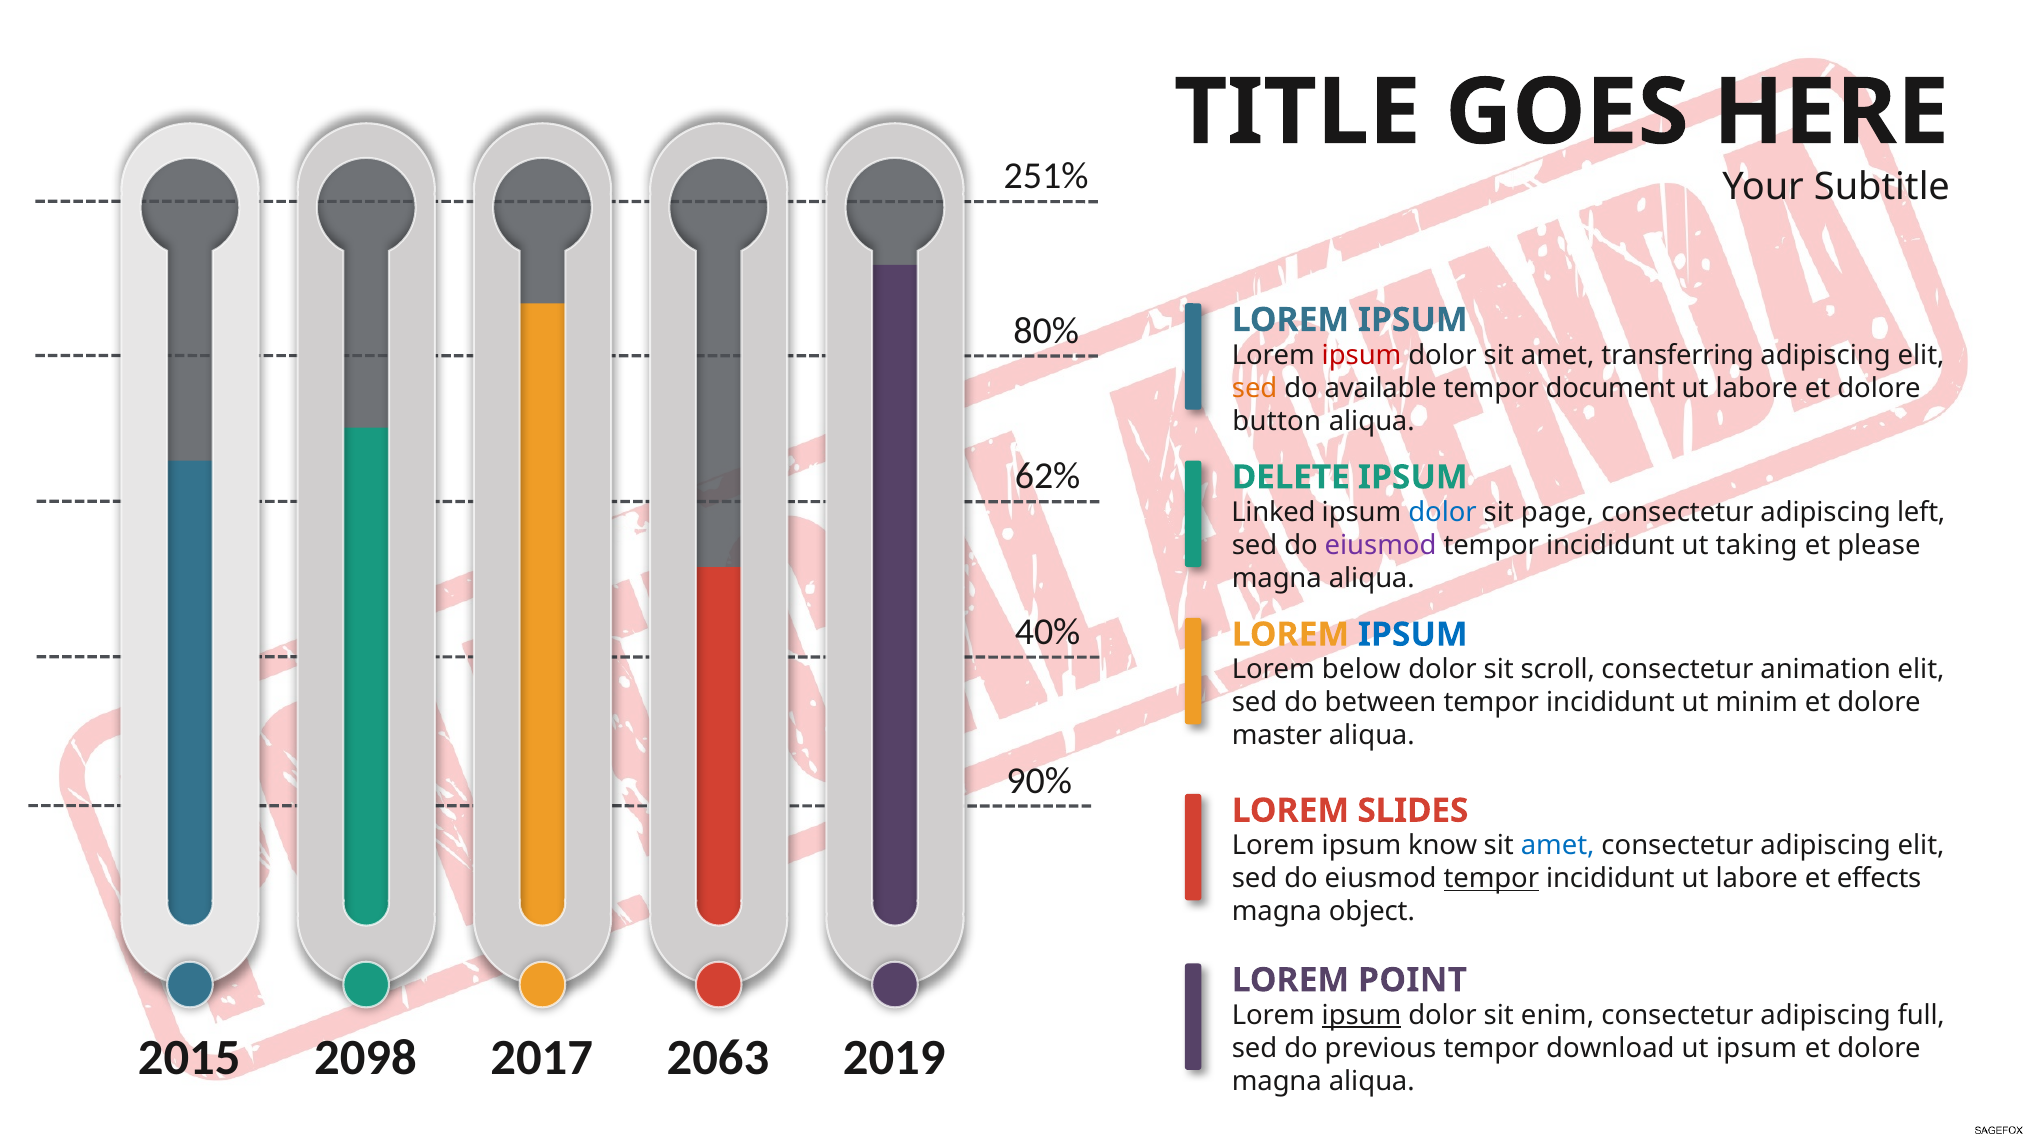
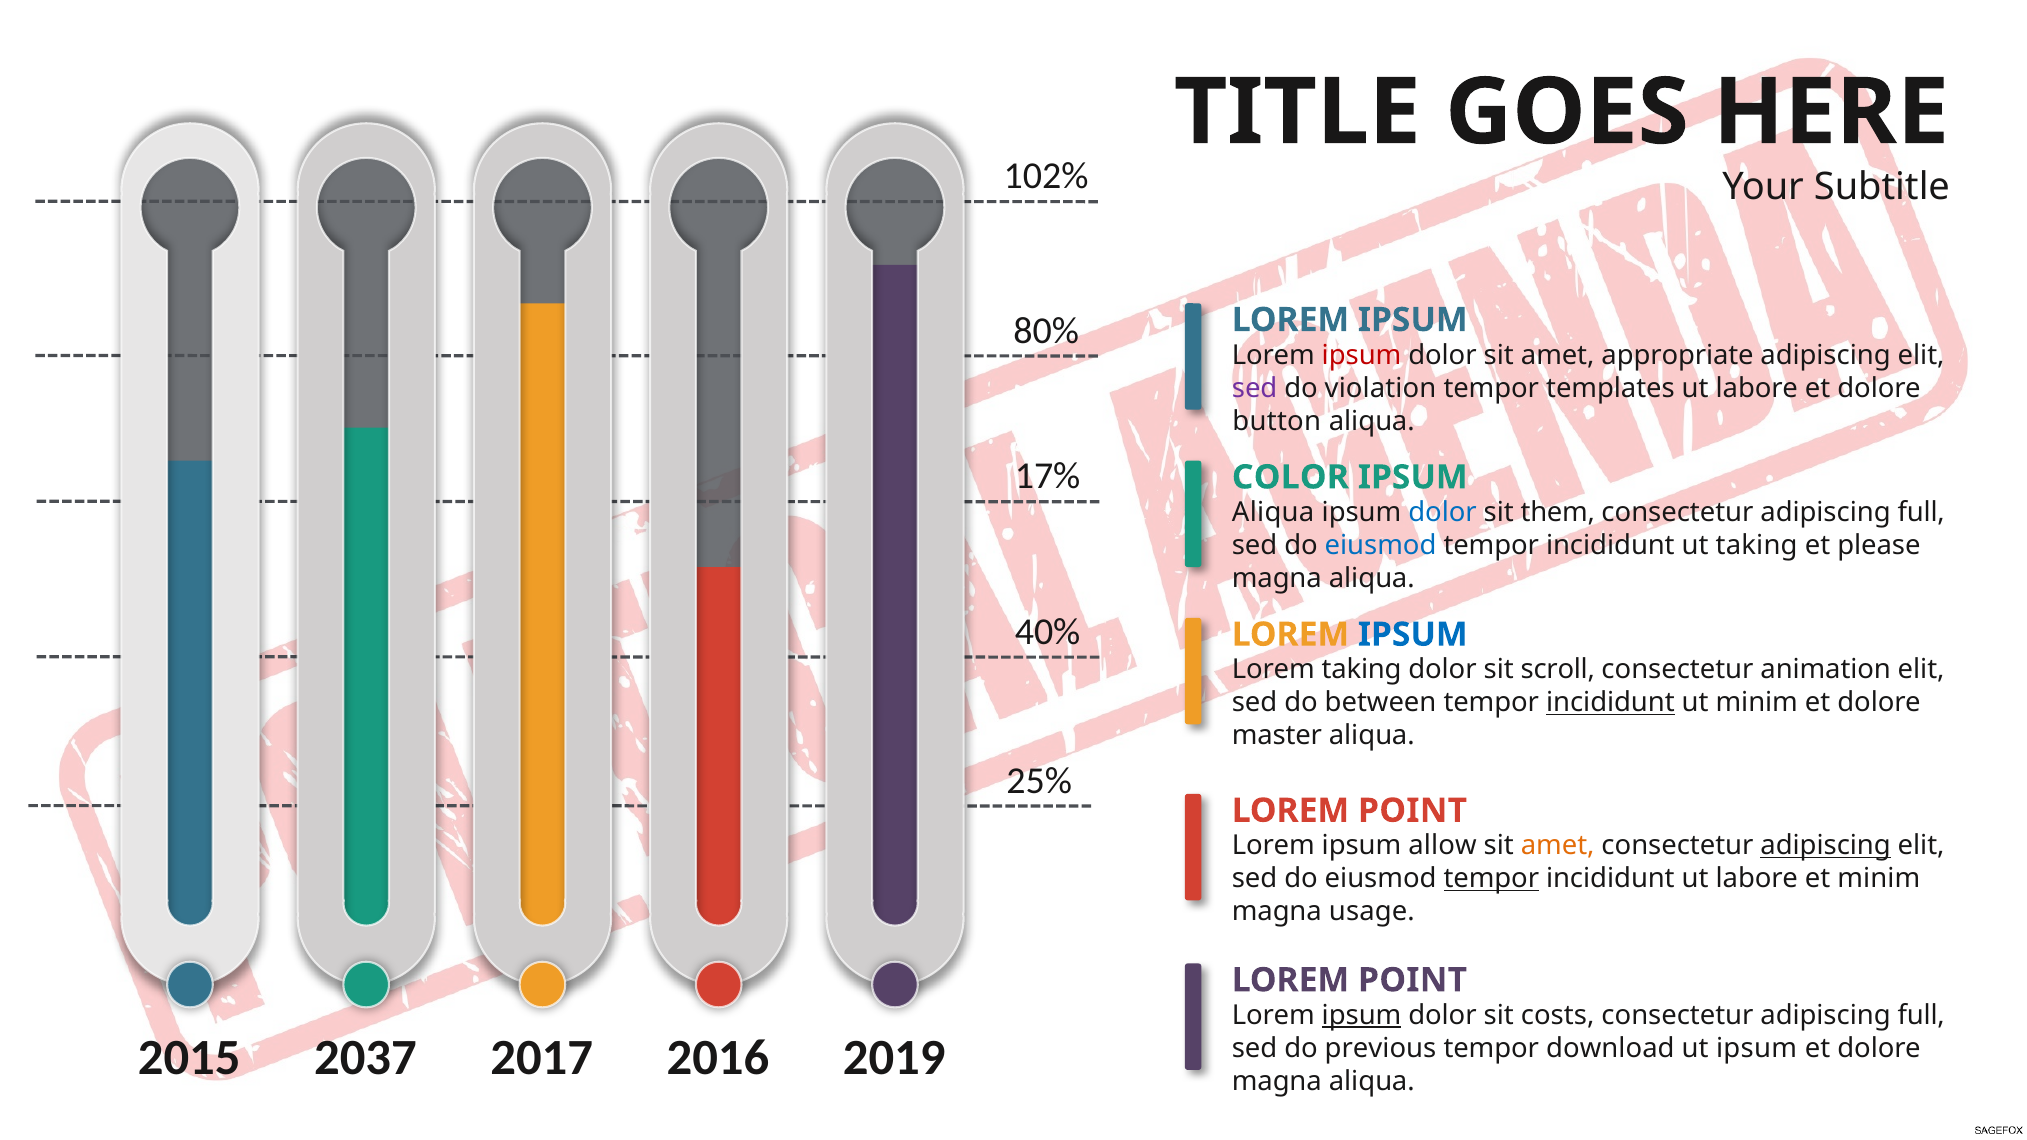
251%: 251% -> 102% (1046, 176)
transferring: transferring -> appropriate (1678, 355)
sed colour: orange -> purple (1255, 388)
available: available -> violation (1380, 388)
document: document -> templates (1610, 388)
62%: 62% -> 17% (1048, 476)
DELETE: DELETE -> COLOR (1290, 477)
Linked: Linked -> Aliqua (1273, 513)
page: page -> them (1558, 513)
left: left -> full (1921, 513)
eiusmod colour: purple -> blue (1381, 546)
Lorem below: below -> taking (1362, 670)
incididunt underline: none -> present (1610, 703)
90%: 90% -> 25% (1039, 781)
SLIDES: SLIDES -> POINT (1413, 811)
know: know -> allow (1442, 846)
amet colour: blue -> orange (1558, 846)
adipiscing underline: none -> present (1826, 846)
et effects: effects -> minim (1879, 879)
object: object -> usage (1372, 912)
enim: enim -> costs (1558, 1016)
2098: 2098 -> 2037 (365, 1057)
2063: 2063 -> 2016 (718, 1057)
